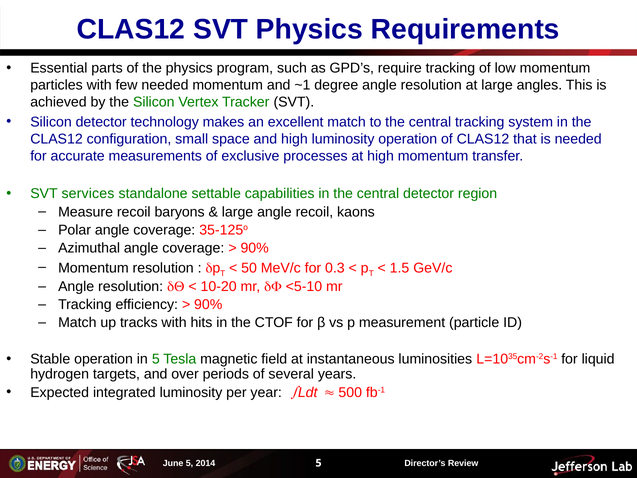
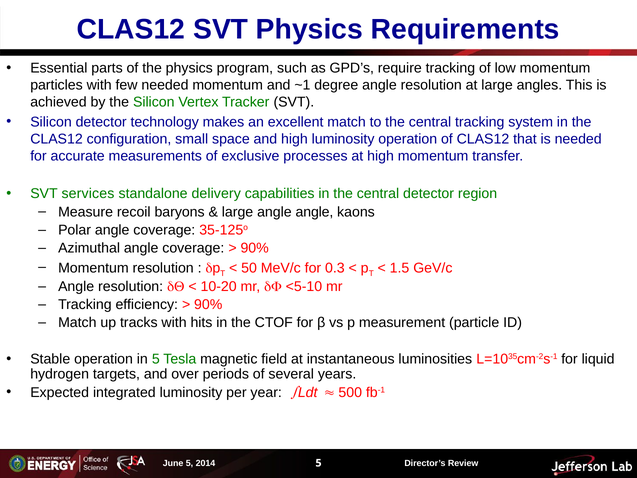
settable: settable -> delivery (216, 194)
angle recoil: recoil -> angle (314, 212)
